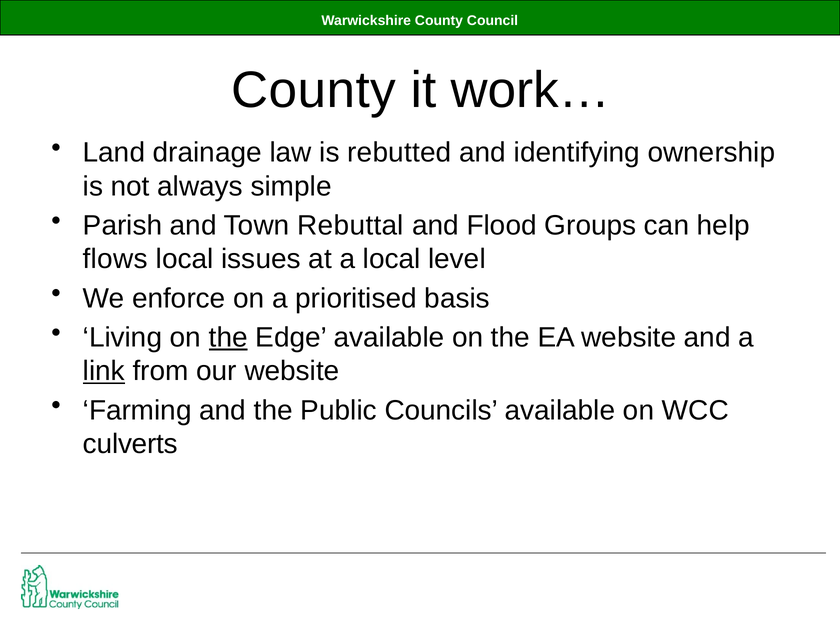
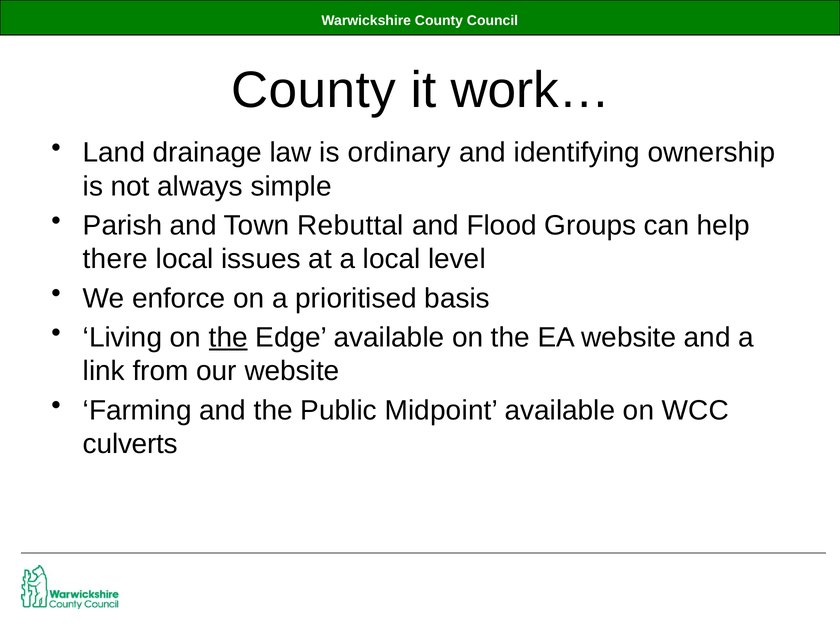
rebutted: rebutted -> ordinary (399, 153)
flows: flows -> there (115, 259)
link underline: present -> none (104, 371)
Councils: Councils -> Midpoint (441, 410)
